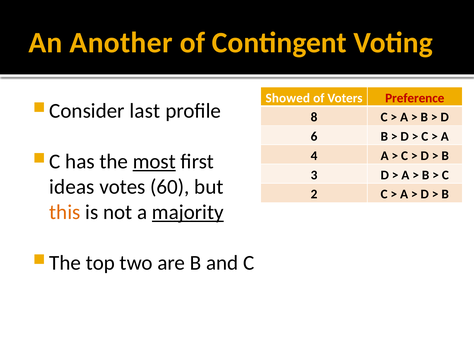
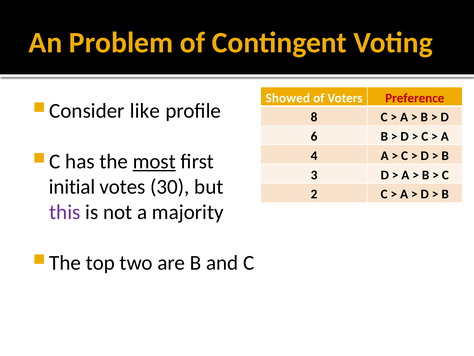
Another: Another -> Problem (121, 43)
last: last -> like (145, 111)
ideas: ideas -> initial (72, 187)
60: 60 -> 30 (170, 187)
this colour: orange -> purple (65, 212)
majority underline: present -> none (188, 212)
